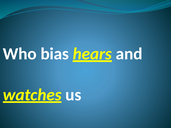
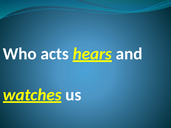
bias: bias -> acts (55, 54)
